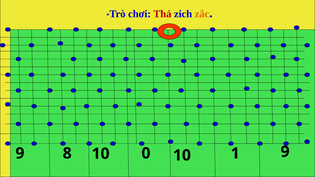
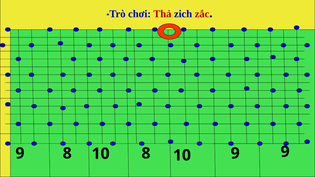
zắc colour: orange -> red (202, 14)
8 0: 0 -> 8 (146, 153)
10 1: 1 -> 9 (235, 153)
